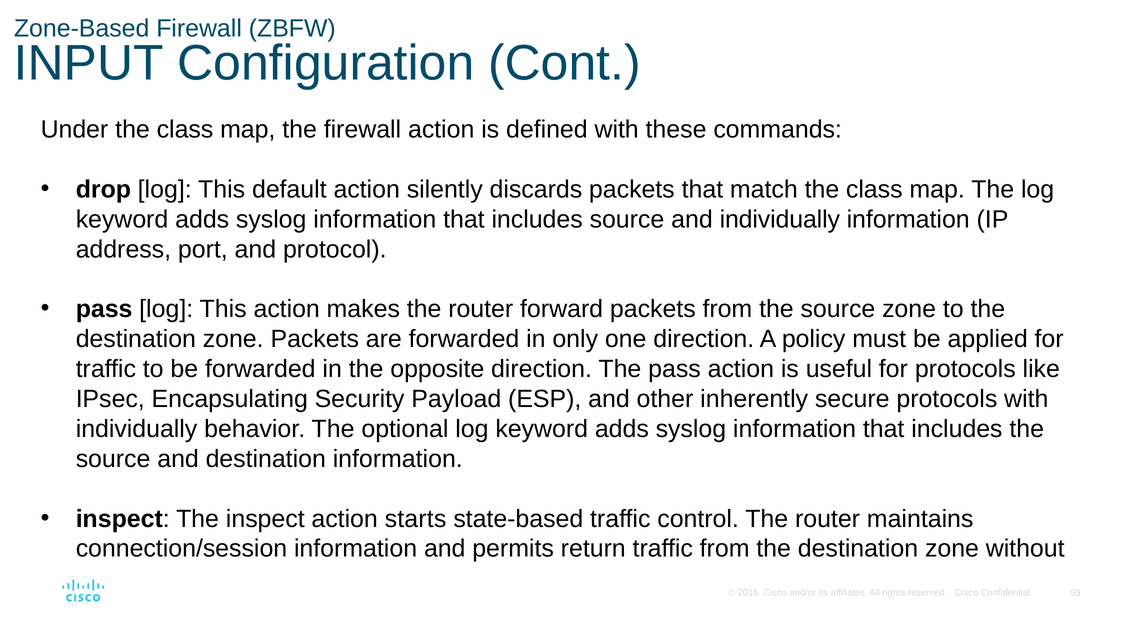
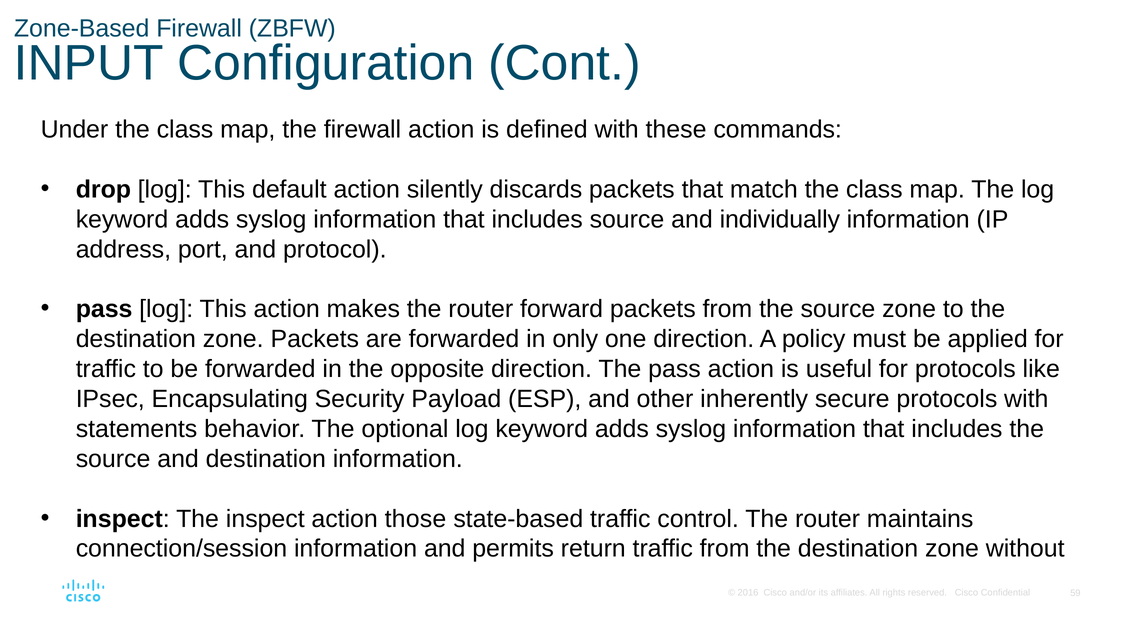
individually: individually -> statements (137, 429)
starts: starts -> those (415, 519)
